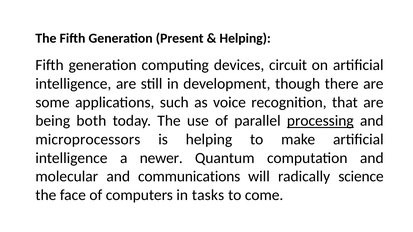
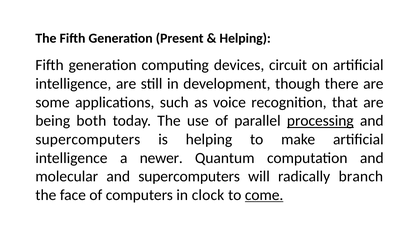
microprocessors: microprocessors -> supercomputers (88, 140)
molecular and communications: communications -> supercomputers (189, 177)
science: science -> branch (361, 177)
tasks: tasks -> clock (208, 195)
come underline: none -> present (264, 195)
